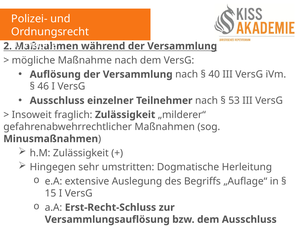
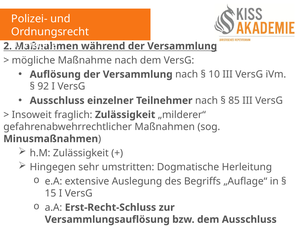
40: 40 -> 10 (214, 74)
46: 46 -> 92 (43, 86)
53: 53 -> 85 (234, 100)
